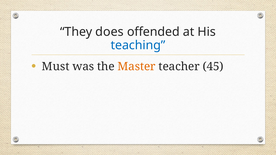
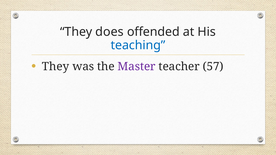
Must: Must -> They (56, 67)
Master colour: orange -> purple (137, 67)
45: 45 -> 57 (213, 67)
